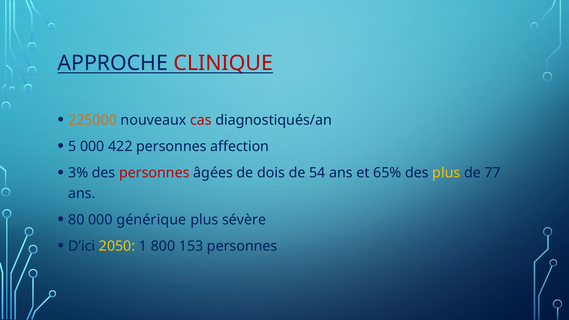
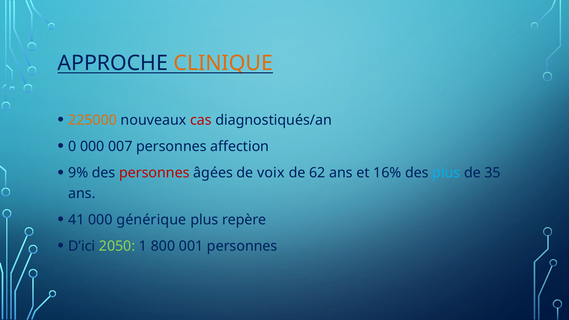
CLINIQUE colour: red -> orange (223, 63)
5: 5 -> 0 (72, 146)
422: 422 -> 007 (120, 146)
3%: 3% -> 9% (78, 173)
dois: dois -> voix (271, 173)
54: 54 -> 62 (317, 173)
65%: 65% -> 16% (387, 173)
plus colour: yellow -> light blue (446, 173)
77: 77 -> 35 (493, 173)
80: 80 -> 41 (76, 220)
sévère: sévère -> repère (244, 220)
2050 colour: yellow -> light green (117, 246)
153: 153 -> 001 (191, 246)
